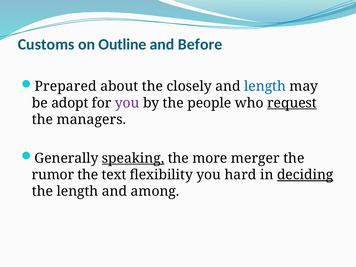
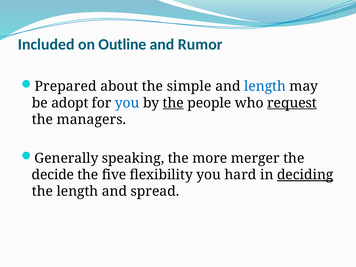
Customs: Customs -> Included (46, 45)
Before: Before -> Rumor (200, 45)
closely: closely -> simple (189, 86)
you colour: purple -> blue (127, 103)
the underline: none -> present (173, 103)
speaking underline: present -> none (133, 158)
rumor: rumor -> decide (53, 175)
text: text -> five (114, 175)
among: among -> spread (155, 191)
